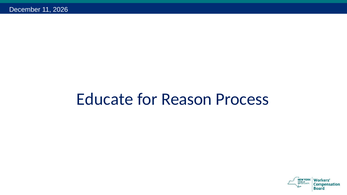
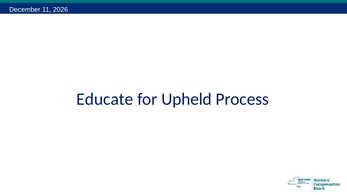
Reason: Reason -> Upheld (187, 99)
